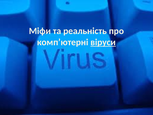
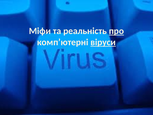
про underline: none -> present (116, 31)
